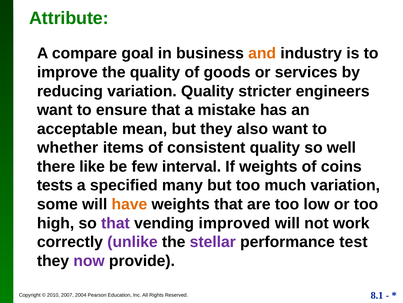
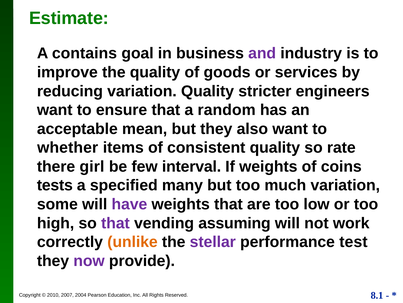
Attribute: Attribute -> Estimate (69, 18)
compare: compare -> contains (84, 53)
and colour: orange -> purple (262, 53)
mistake: mistake -> random (227, 110)
well: well -> rate (341, 147)
like: like -> girl (92, 166)
have colour: orange -> purple (129, 204)
improved: improved -> assuming (234, 223)
unlike colour: purple -> orange (132, 241)
